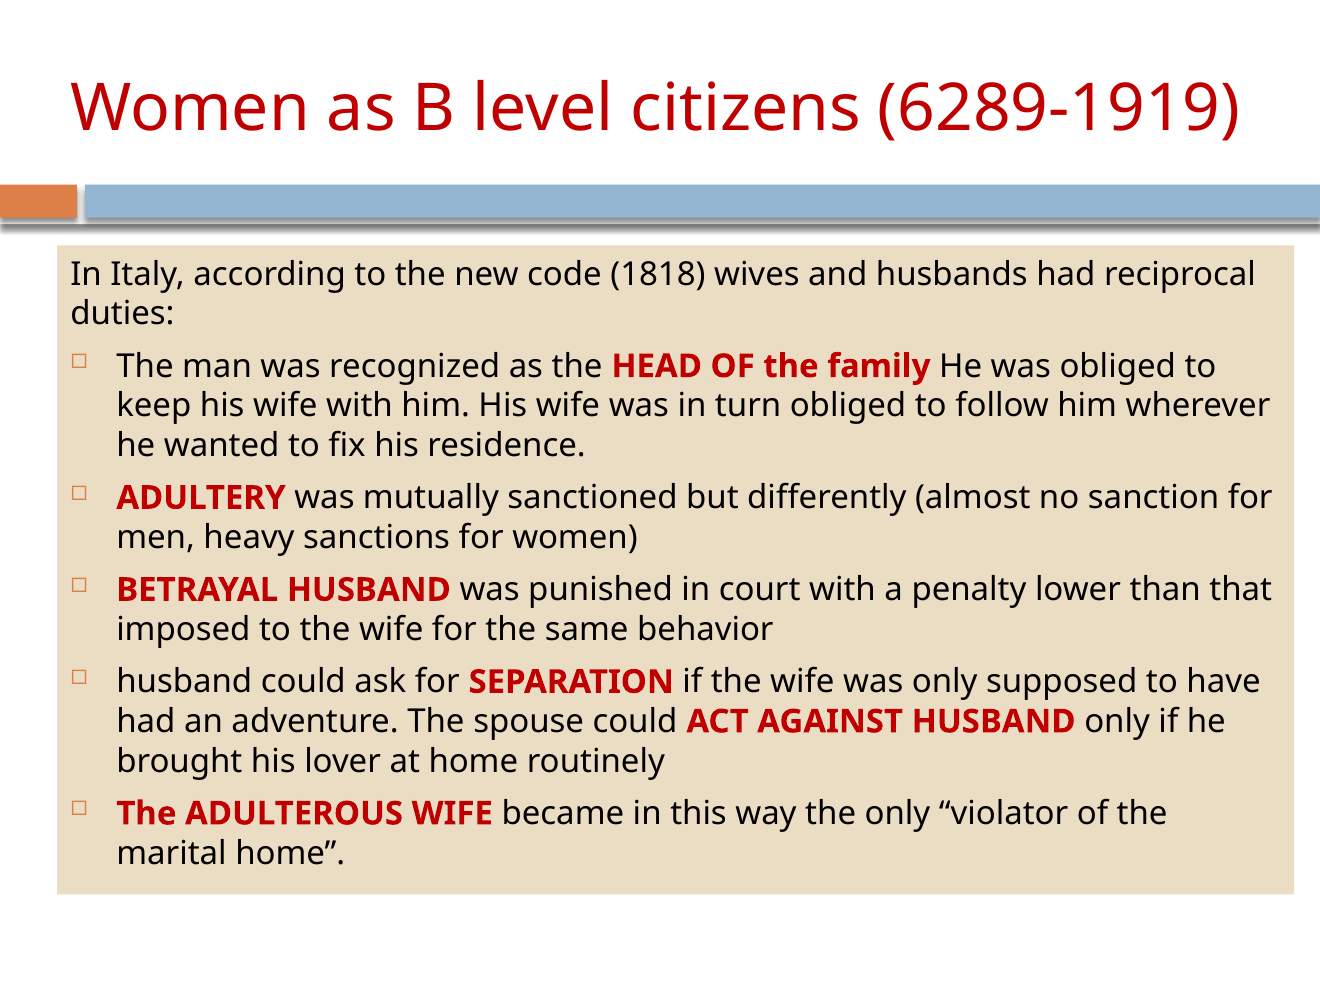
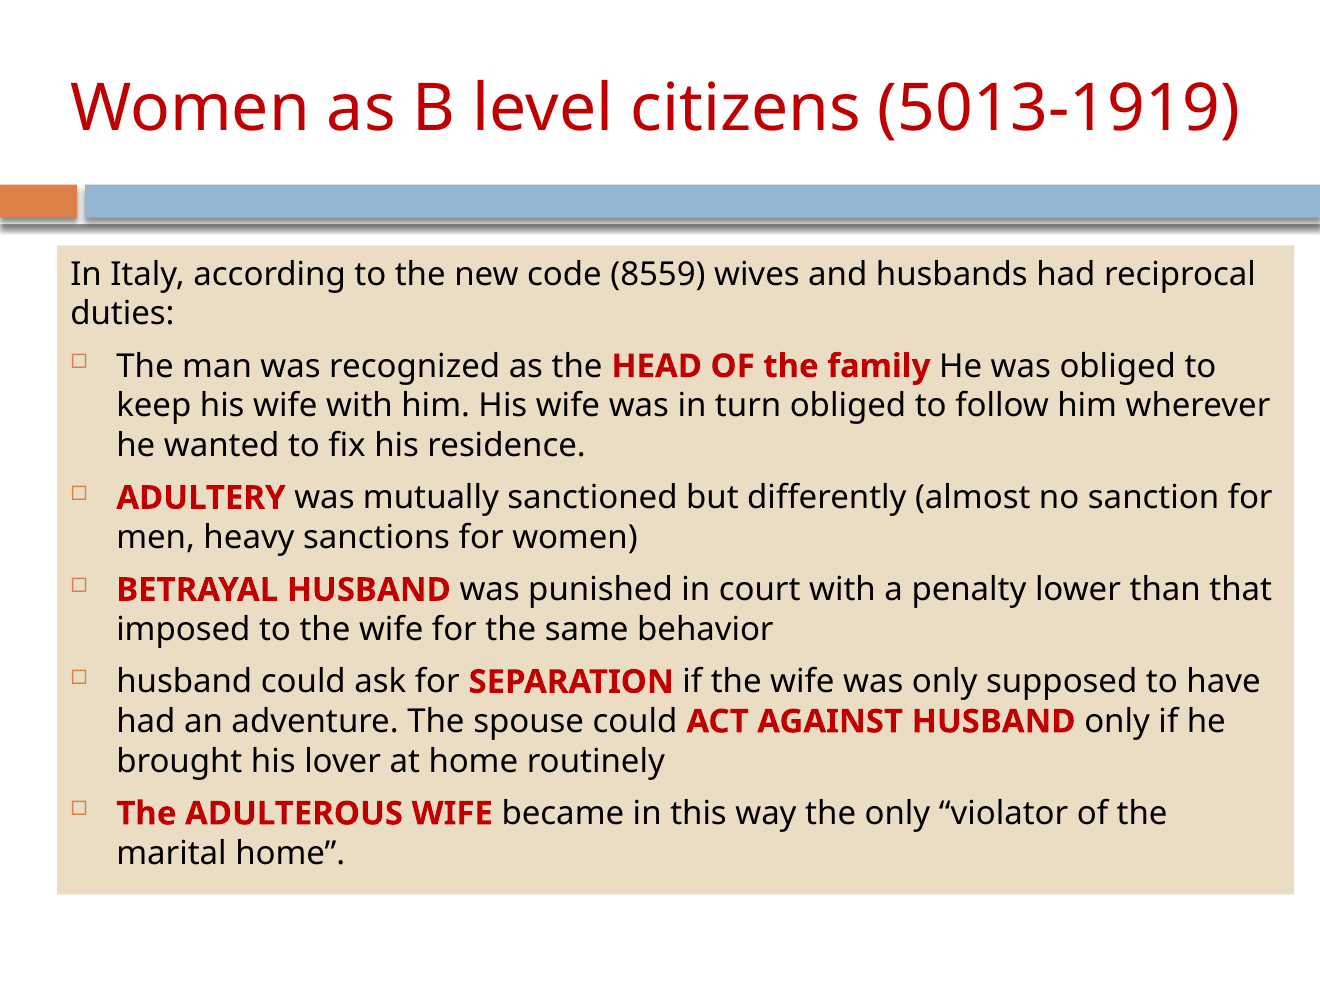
6289-1919: 6289-1919 -> 5013-1919 (1059, 109)
1818: 1818 -> 8559 (658, 274)
